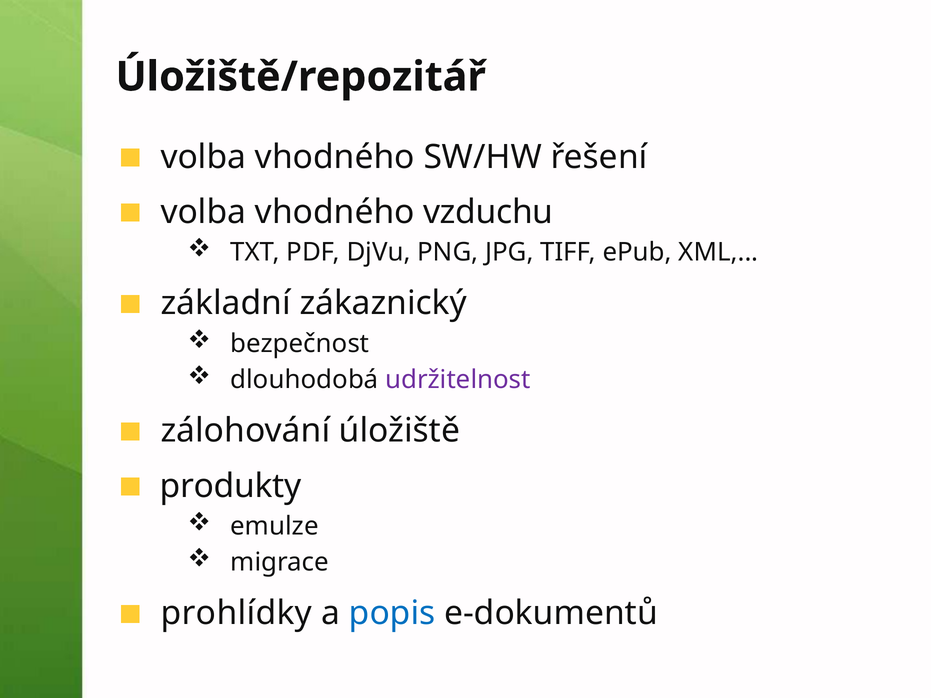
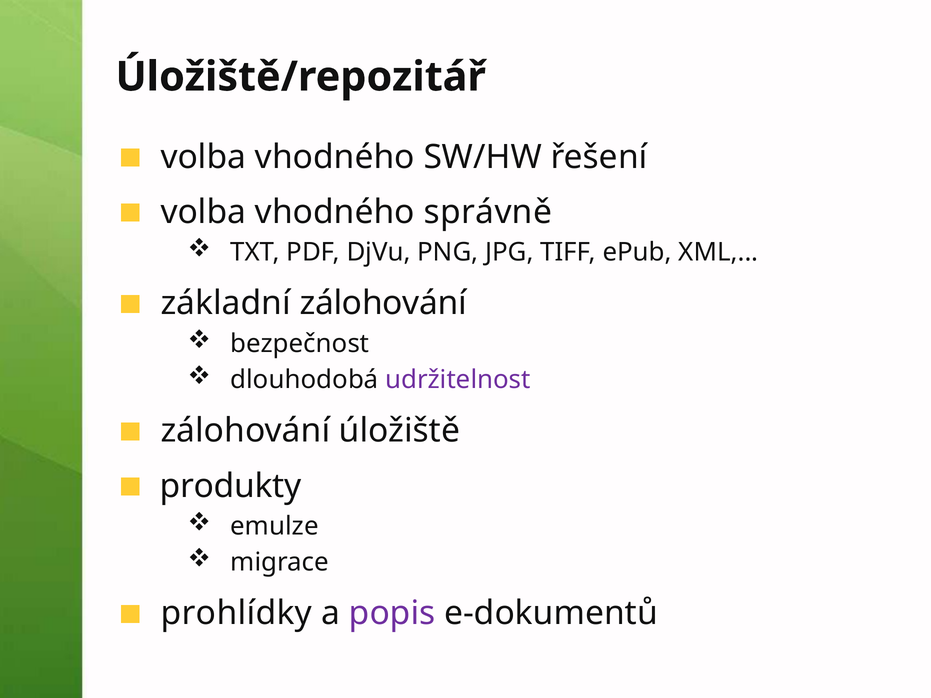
vzduchu: vzduchu -> správně (488, 212)
základní zákaznický: zákaznický -> zálohování (383, 304)
popis colour: blue -> purple (392, 614)
